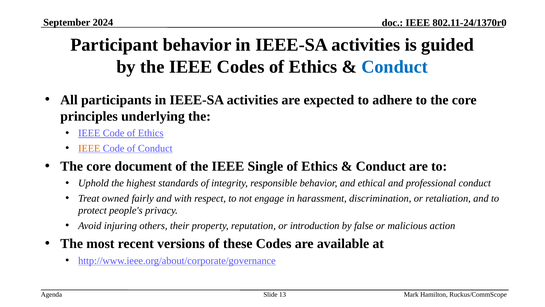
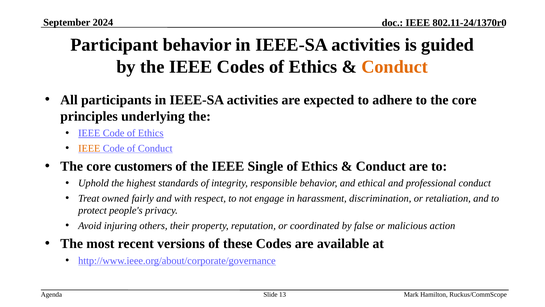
Conduct colour: blue -> orange (395, 67)
document: document -> customers (143, 166)
introduction: introduction -> coordinated (315, 225)
